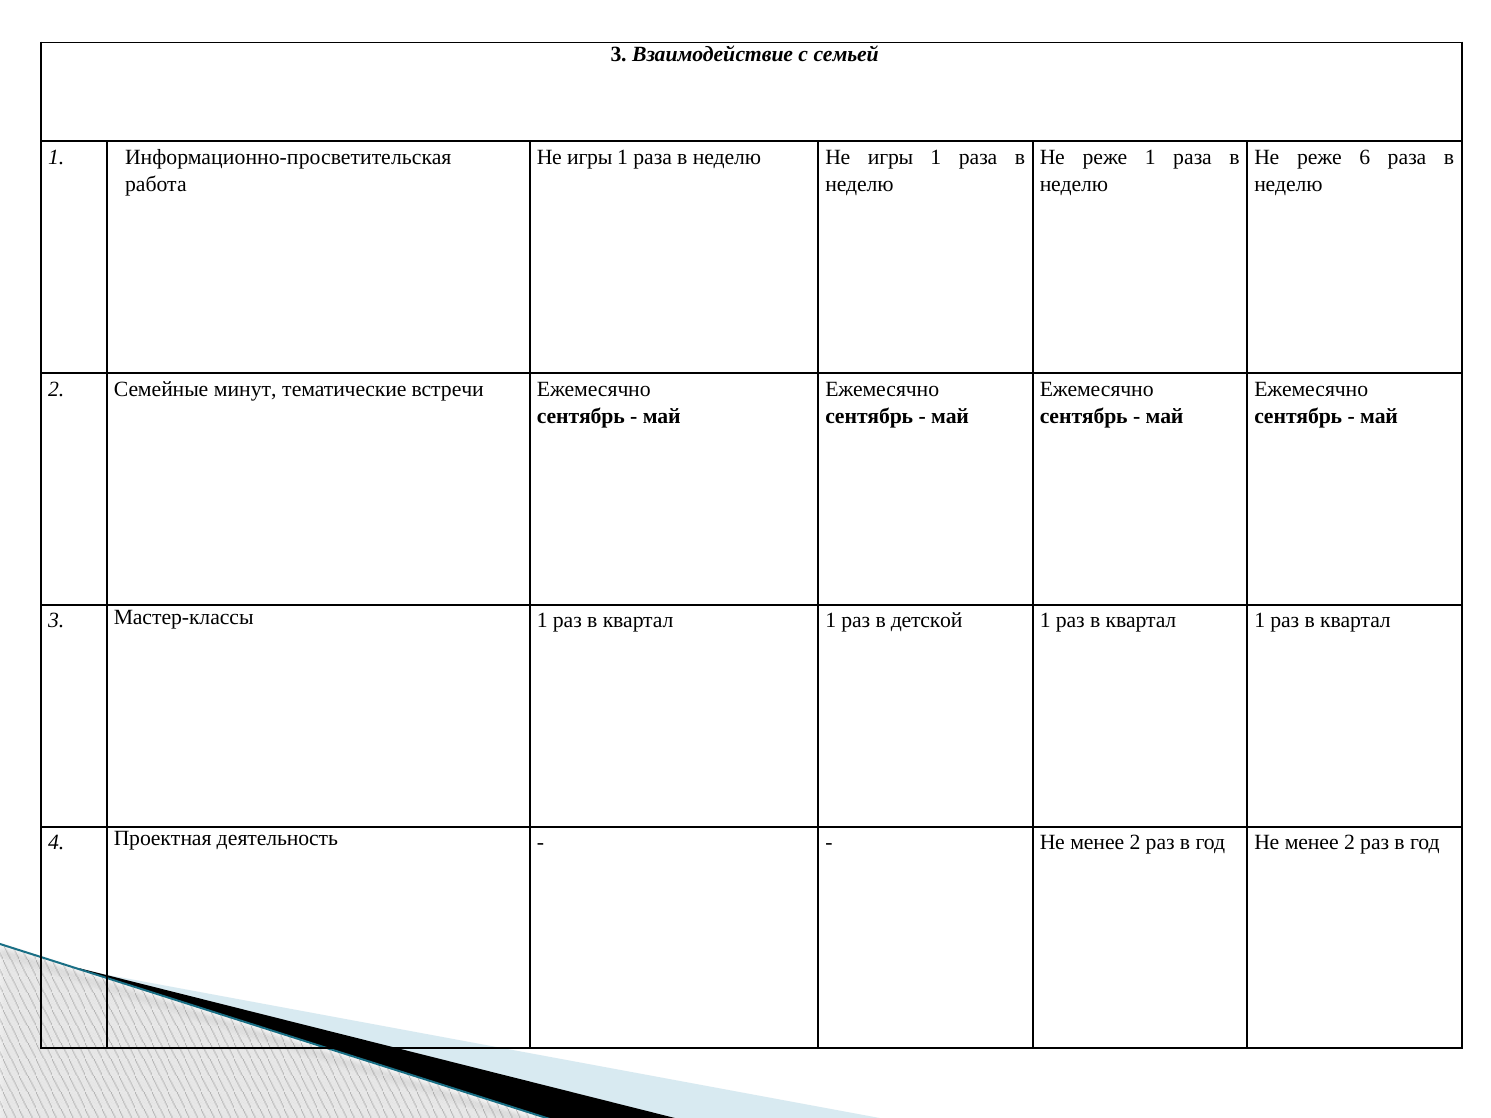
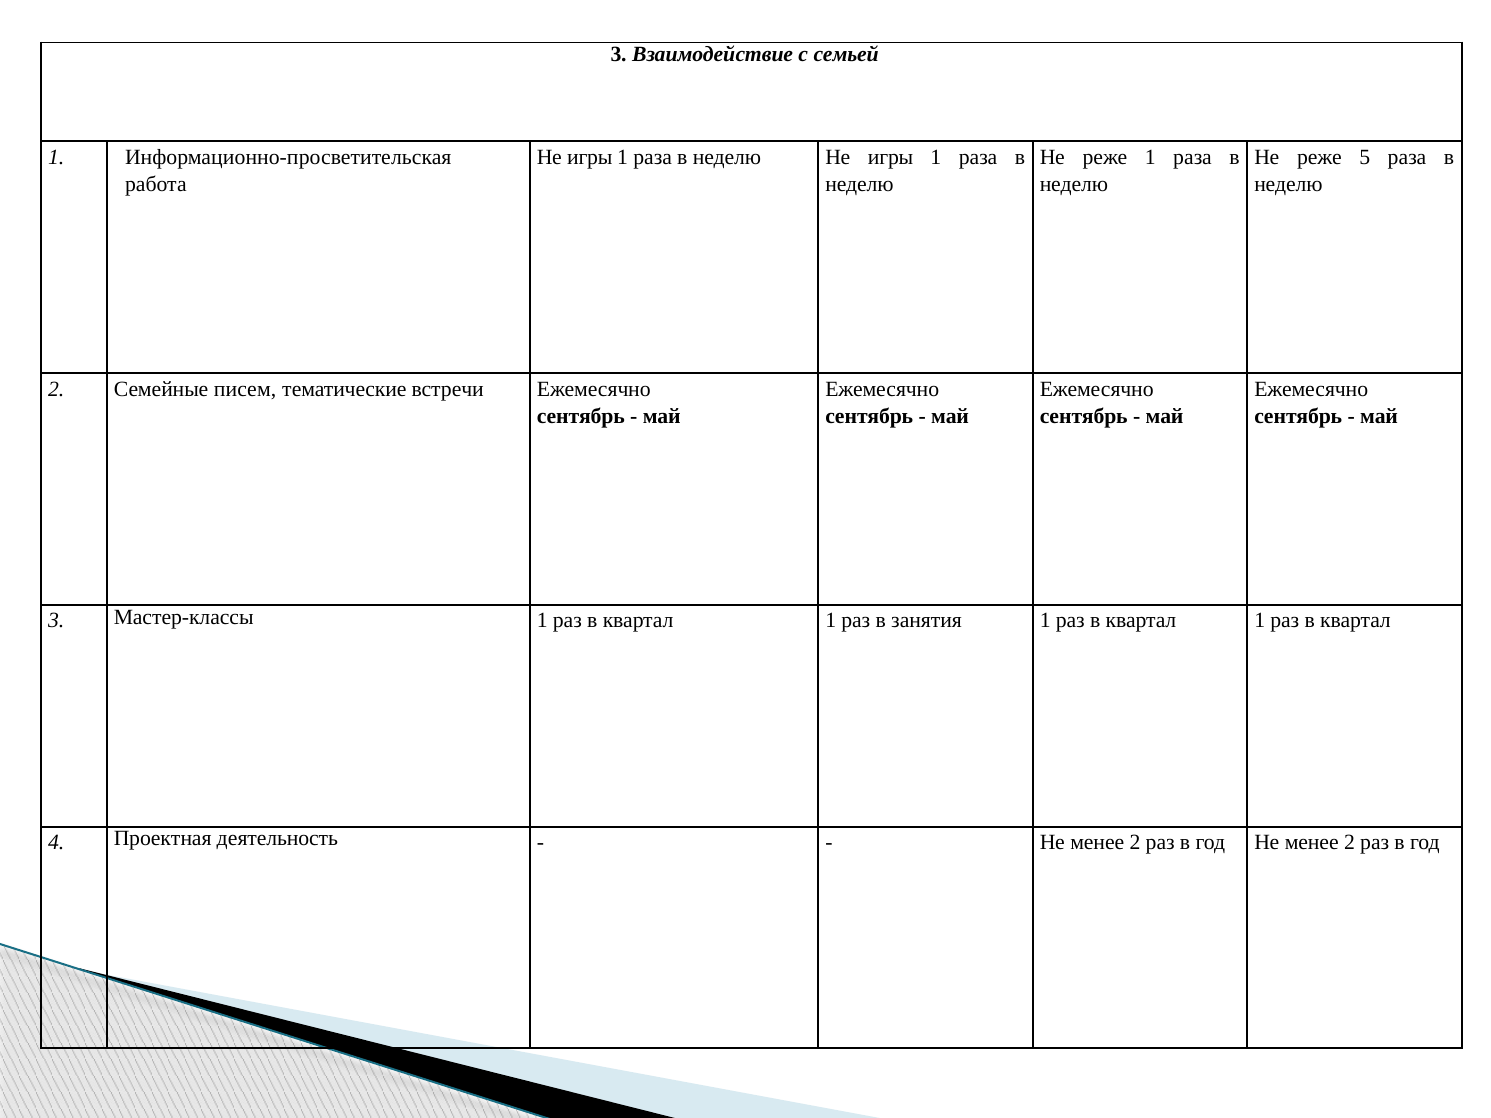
6: 6 -> 5 (1365, 157)
минут: минут -> писем (245, 389)
детской: детской -> занятия (927, 621)
